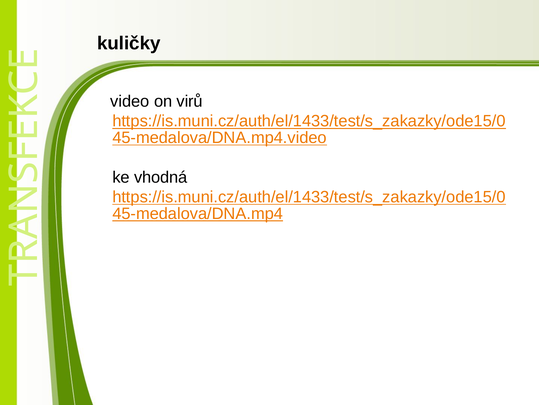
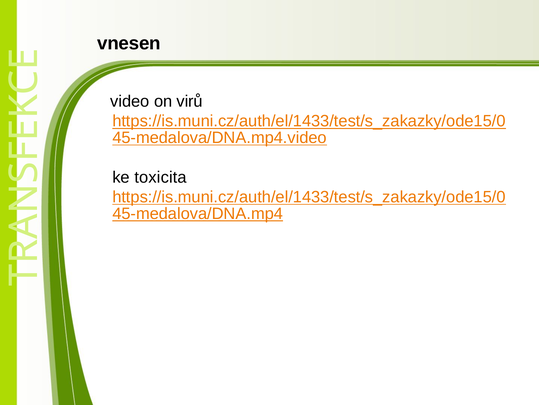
kuličky: kuličky -> vnesen (129, 43)
vhodná: vhodná -> toxicita (161, 177)
